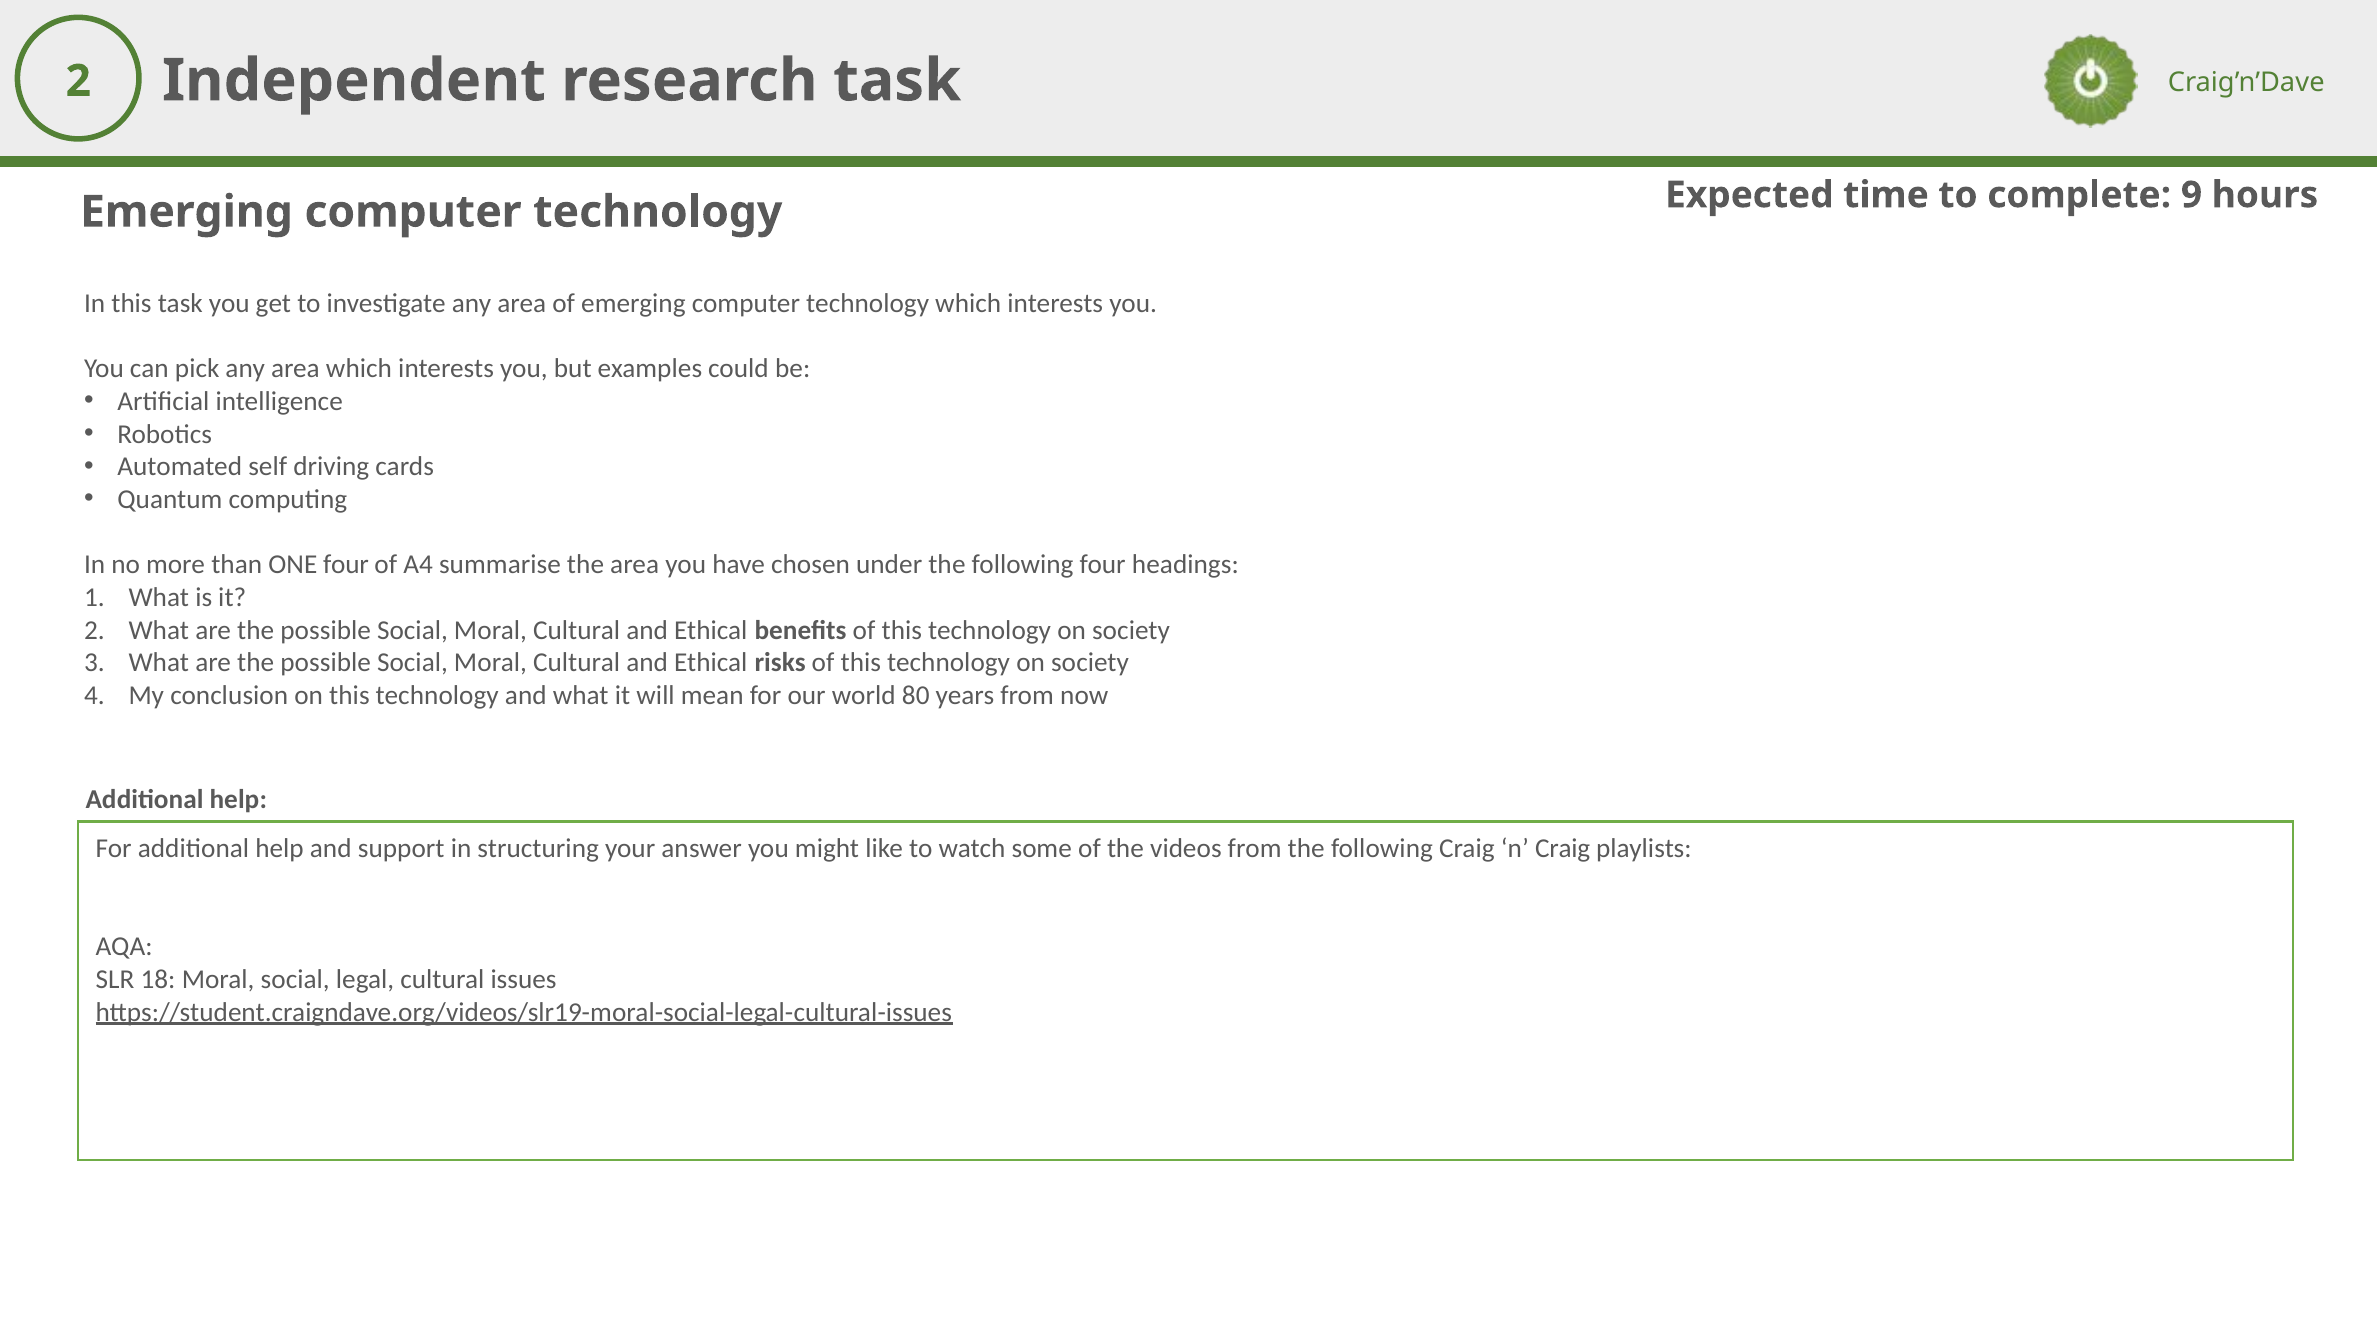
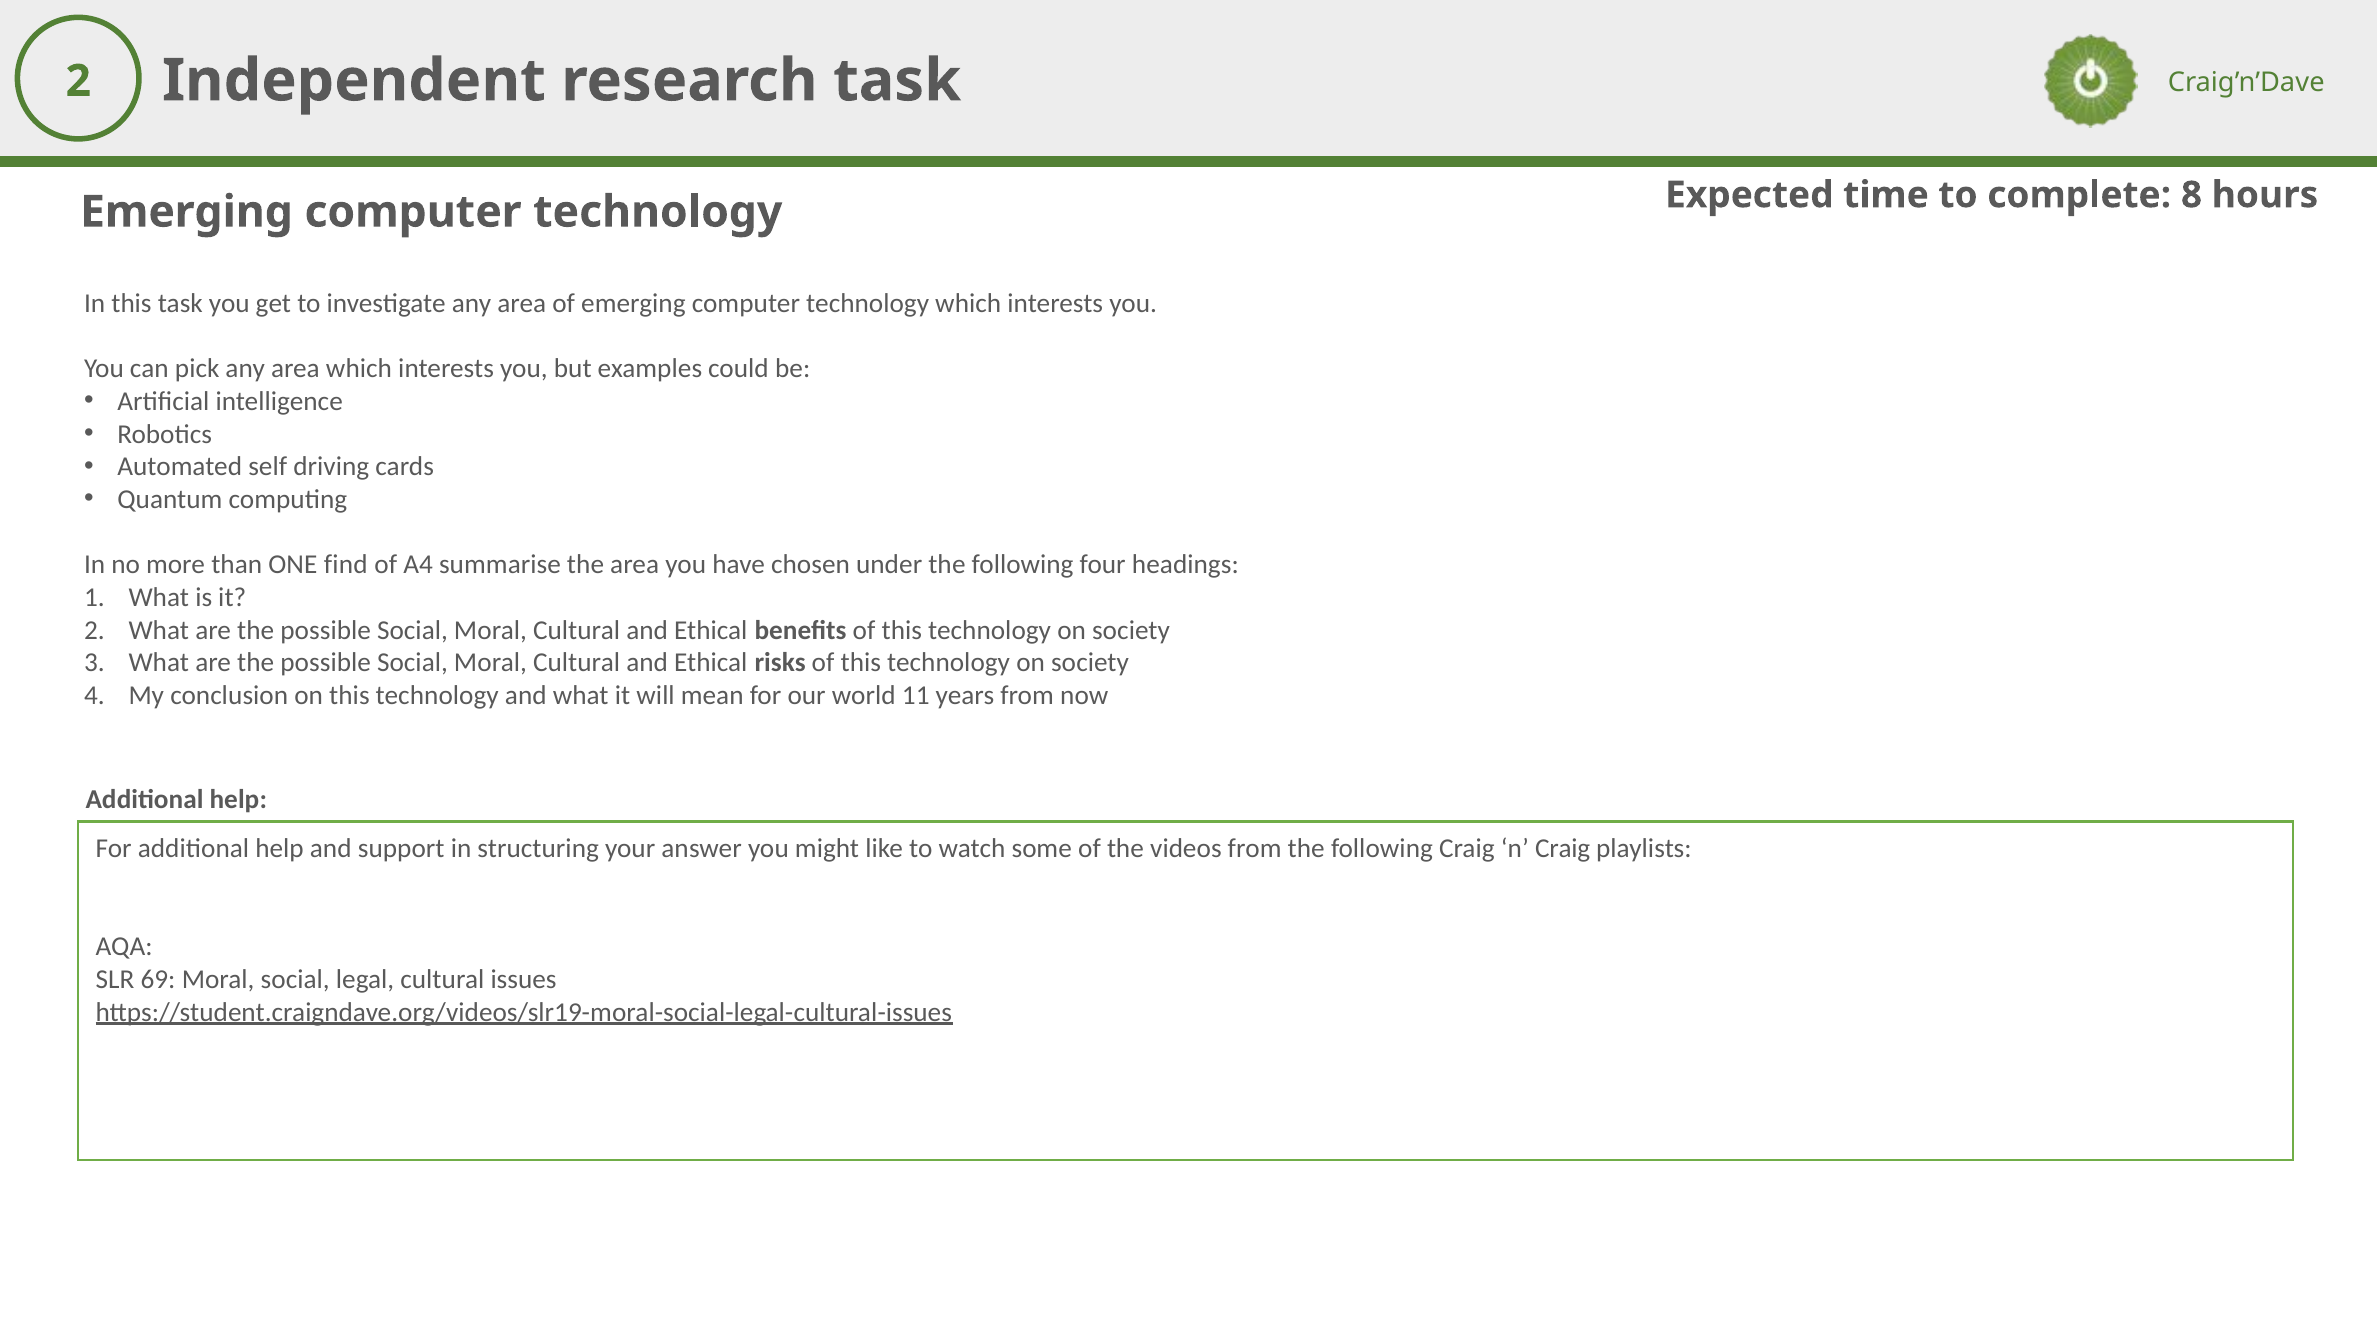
9: 9 -> 8 (2192, 195)
ONE four: four -> find (346, 565)
80: 80 -> 11 (916, 696)
18: 18 -> 69 (158, 979)
